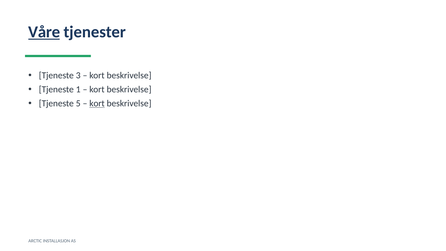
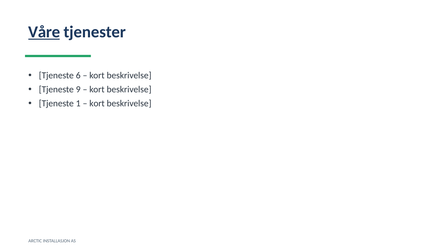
3: 3 -> 6 (78, 76)
1: 1 -> 9 (78, 89)
5: 5 -> 1 (78, 103)
kort underline: present -> none (97, 103)
